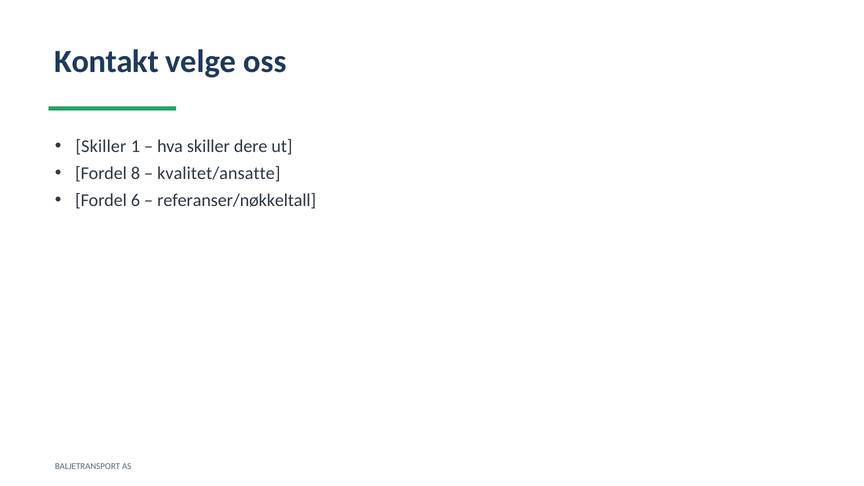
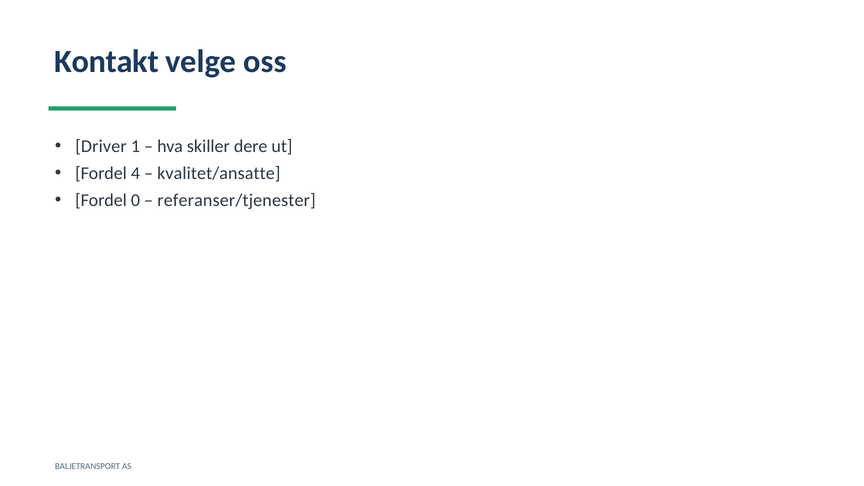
Skiller: Skiller -> Driver (101, 146)
8: 8 -> 4 (135, 173)
6: 6 -> 0 (135, 200)
referanser/nøkkeltall: referanser/nøkkeltall -> referanser/tjenester (237, 200)
